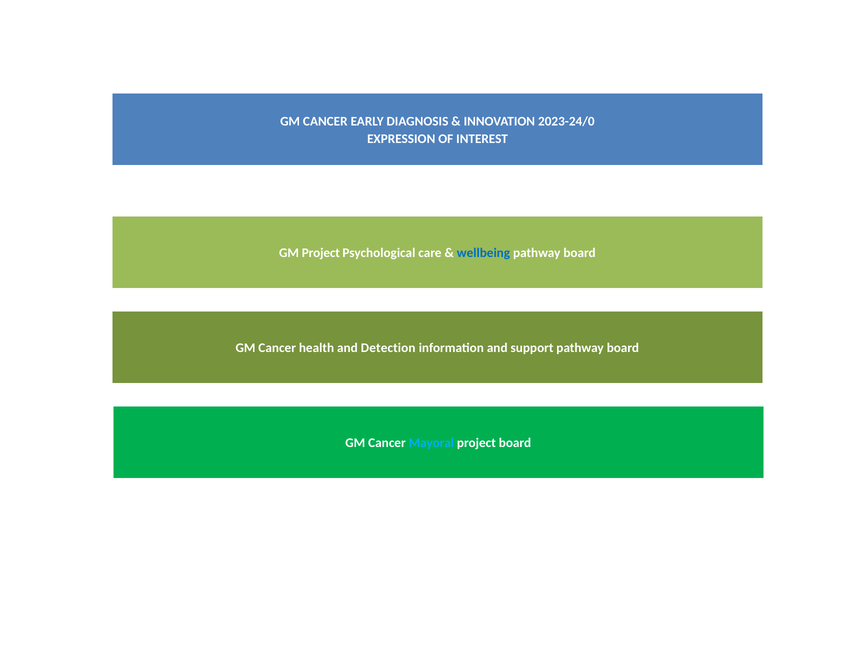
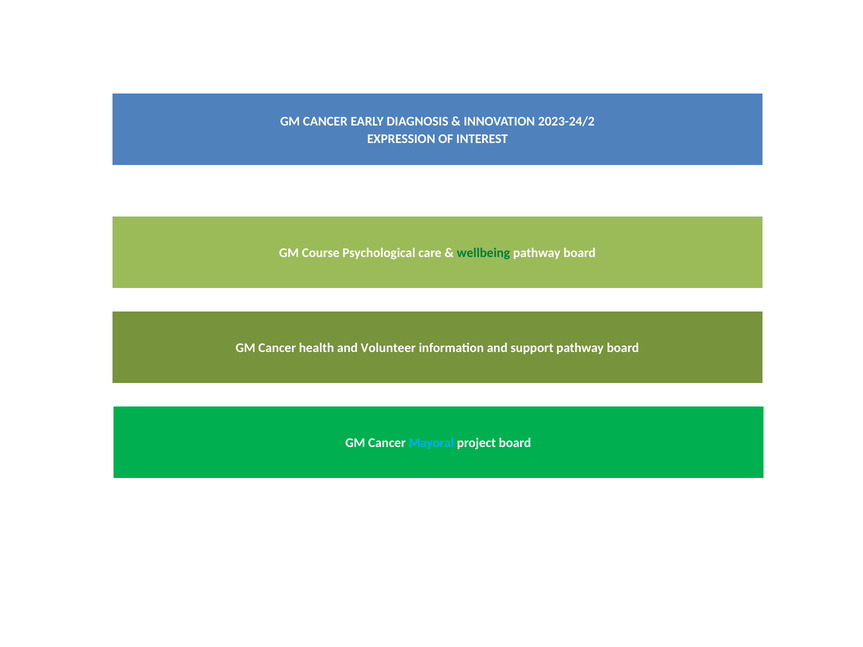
2023-24/0: 2023-24/0 -> 2023-24/2 (566, 121)
GM Project: Project -> Course (321, 253)
wellbeing colour: blue -> green (483, 253)
Detection: Detection -> Volunteer (388, 348)
